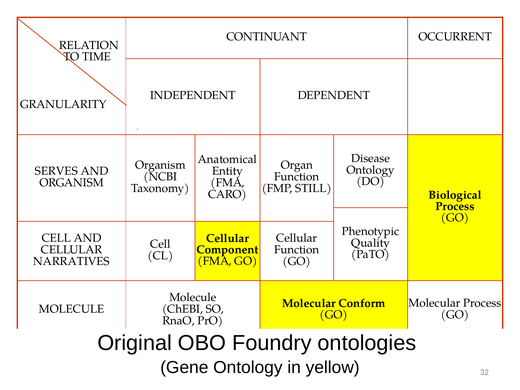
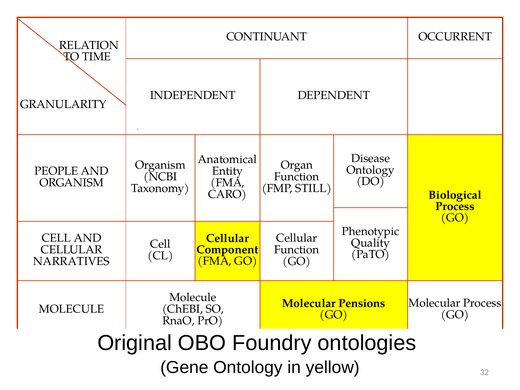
SERVES: SERVES -> PEOPLE (56, 171)
Conform: Conform -> Pensions (362, 303)
